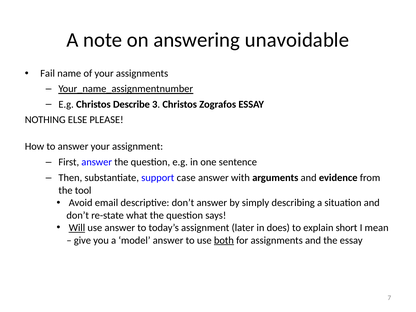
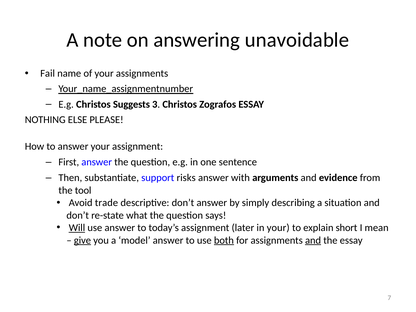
Describe: Describe -> Suggests (131, 104)
case: case -> risks (186, 178)
email: email -> trade (106, 203)
in does: does -> your (278, 228)
give underline: none -> present (82, 240)
and underline: none -> present (313, 240)
